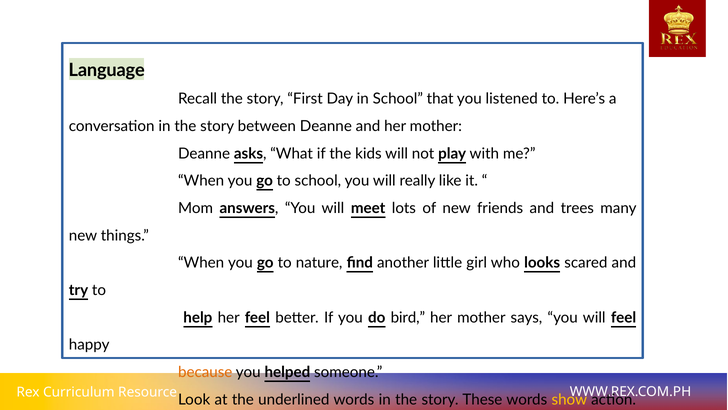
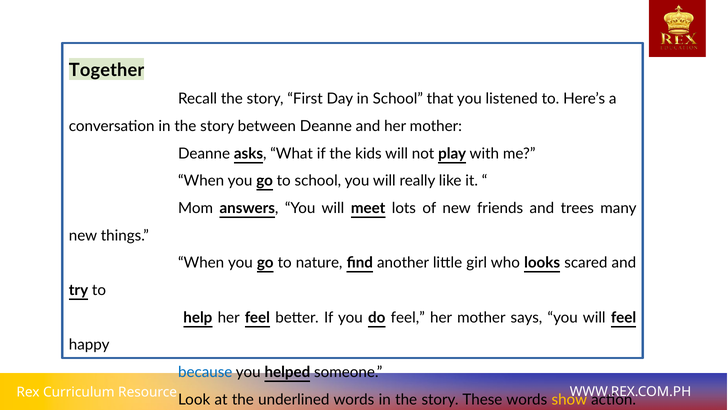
Language: Language -> Together (107, 70)
do bird: bird -> feel (408, 317)
because colour: orange -> blue (205, 372)
